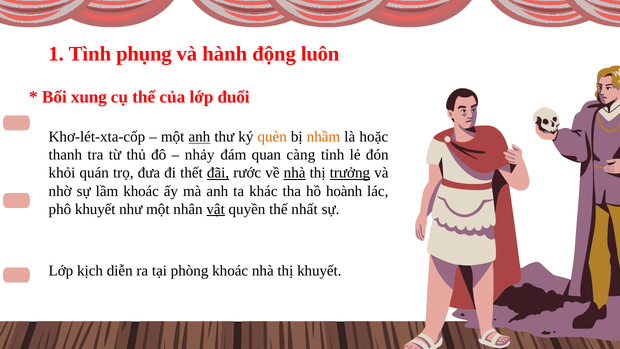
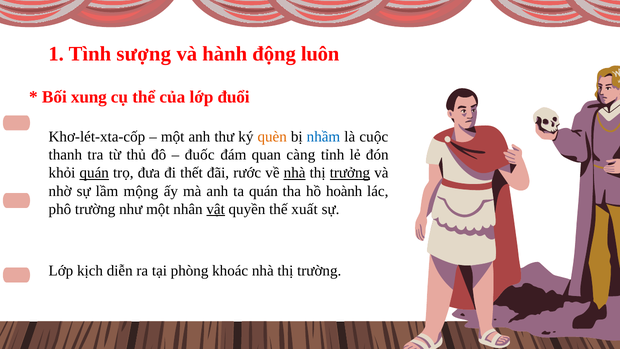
phụng: phụng -> sượng (144, 54)
anh underline: present -> none (199, 137)
nhầm colour: orange -> blue (323, 137)
hoặc: hoặc -> cuộc (374, 137)
nhảy: nhảy -> đuốc (200, 155)
quán underline: none -> present (94, 173)
đãi underline: present -> none (218, 173)
lầm khoác: khoác -> mộng (141, 191)
ta khác: khác -> quán (263, 191)
phô khuyết: khuyết -> trường (95, 209)
nhất: nhất -> xuất (305, 209)
thị khuyết: khuyết -> trường (319, 271)
